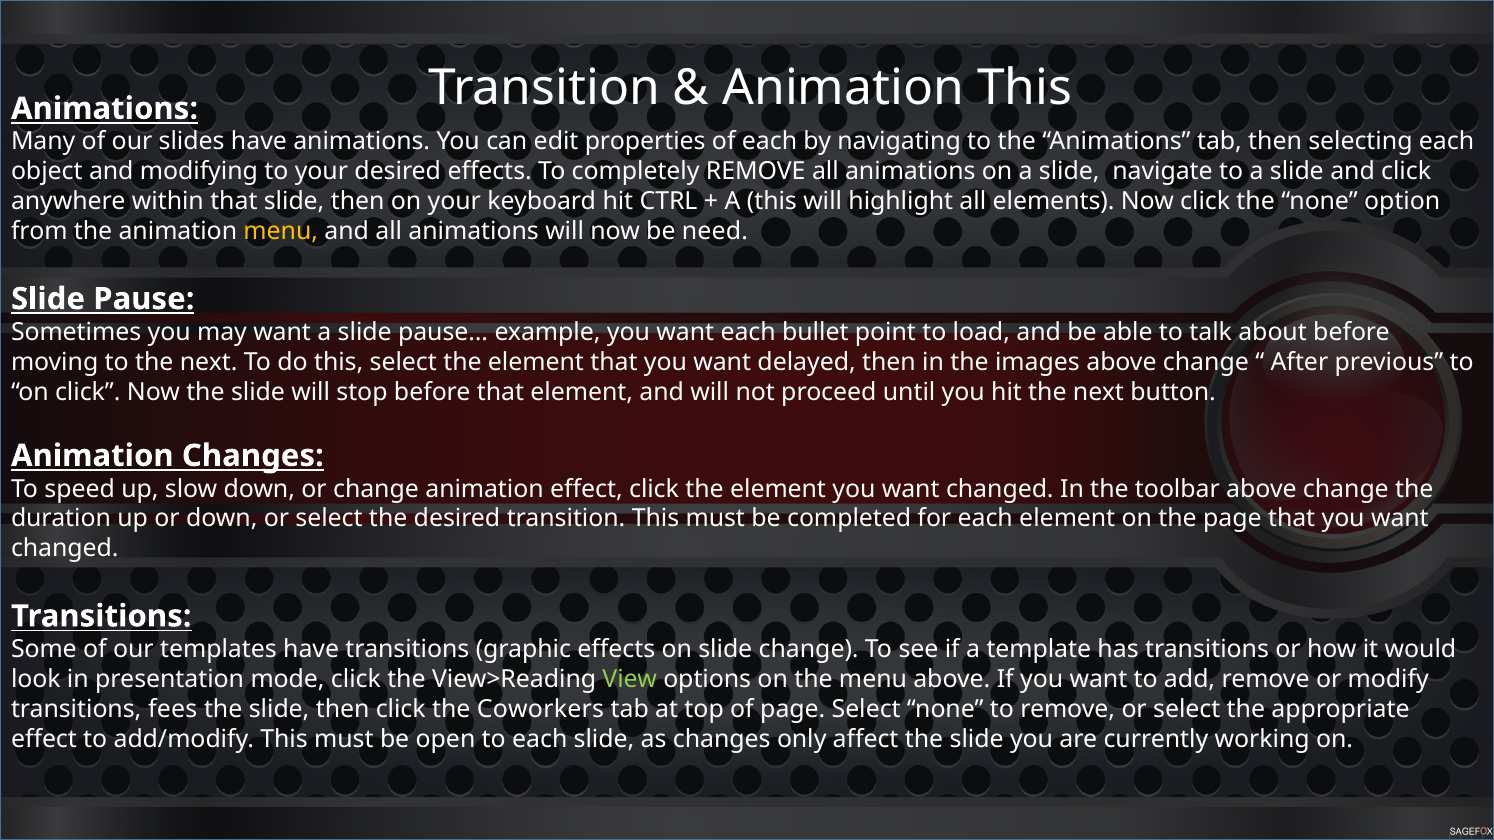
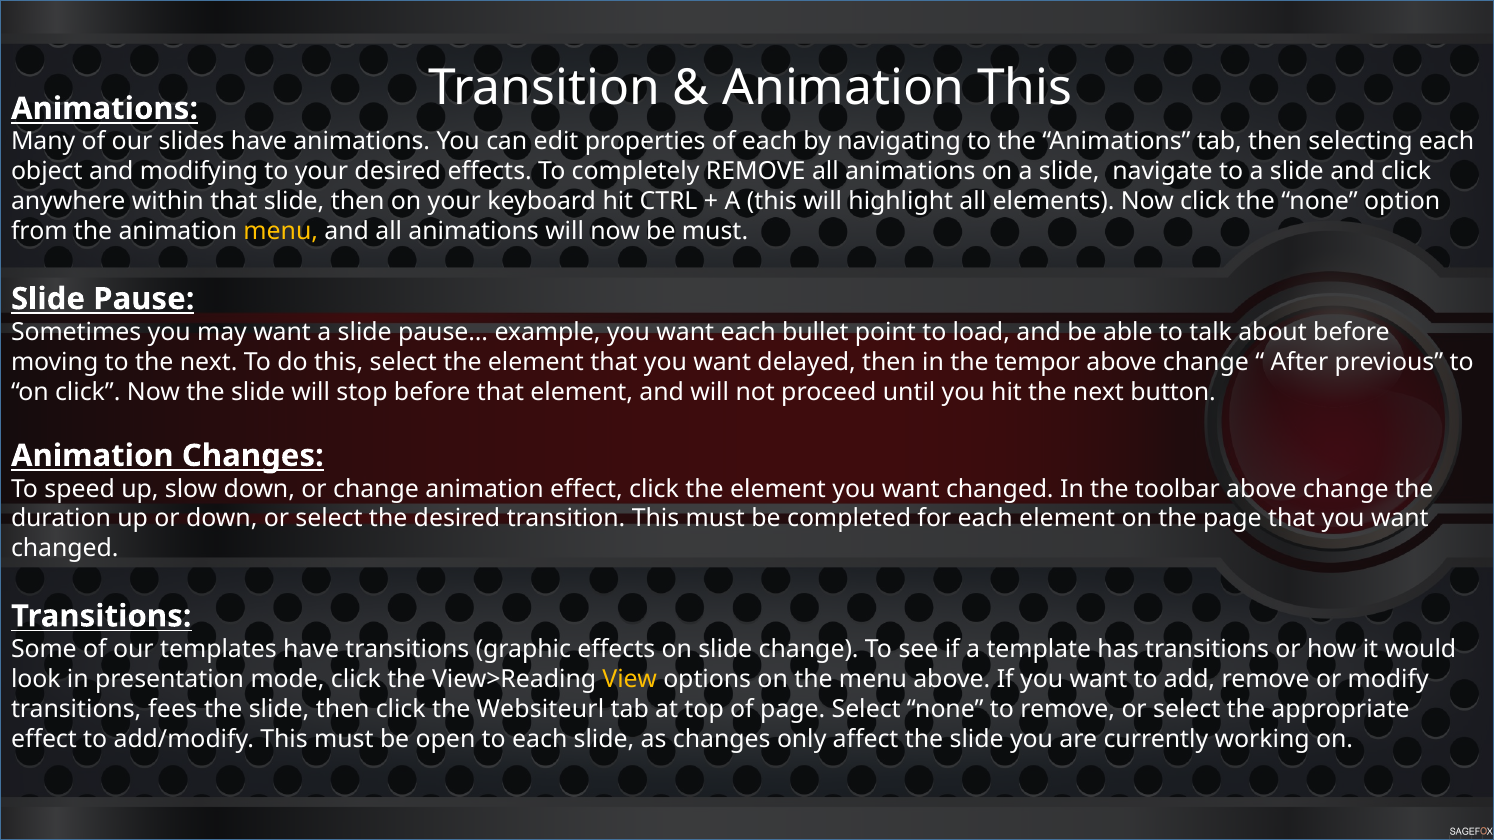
be need: need -> must (715, 231)
images: images -> tempor (1038, 362)
View colour: light green -> yellow (630, 680)
Coworkers: Coworkers -> Websiteurl (540, 709)
